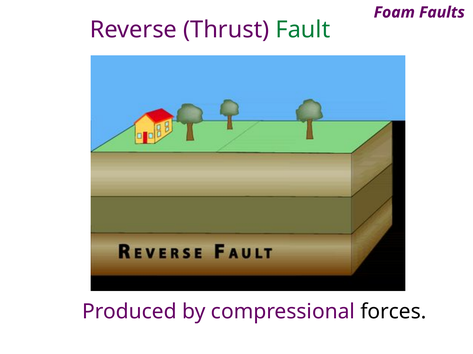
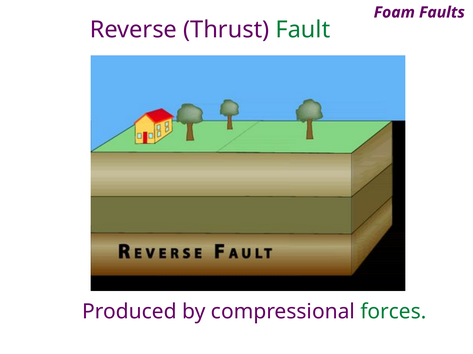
forces colour: black -> green (393, 312)
